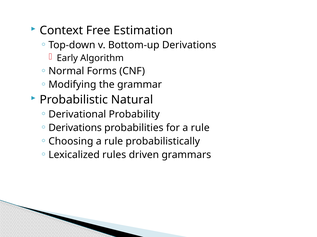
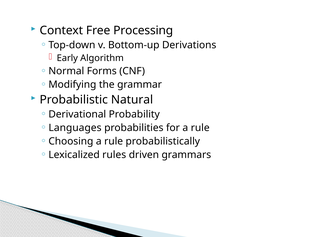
Estimation: Estimation -> Processing (143, 31)
Derivations: Derivations -> Languages (75, 128)
